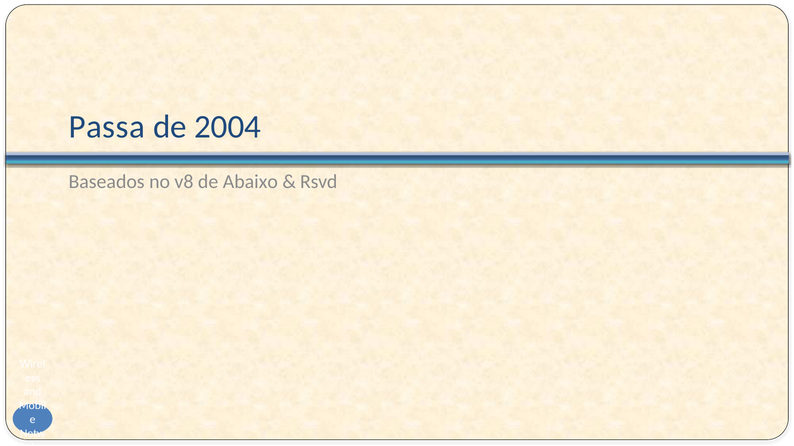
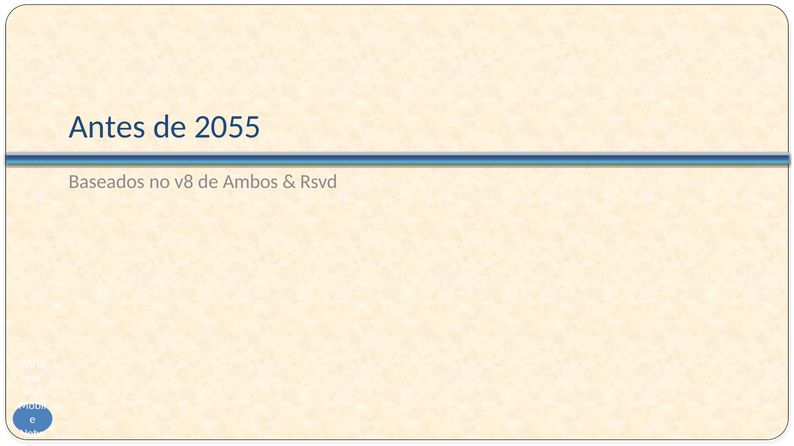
Passa: Passa -> Antes (107, 127)
2004: 2004 -> 2055 (228, 127)
Abaixo: Abaixo -> Ambos (250, 182)
